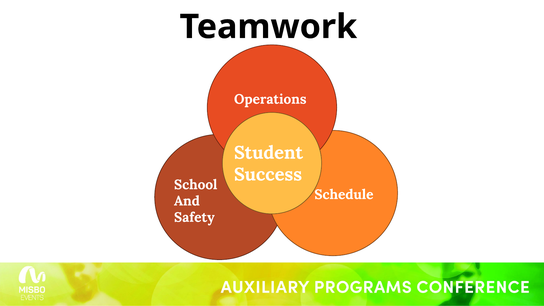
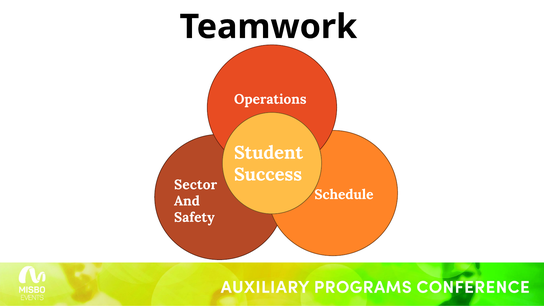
School: School -> Sector (196, 185)
